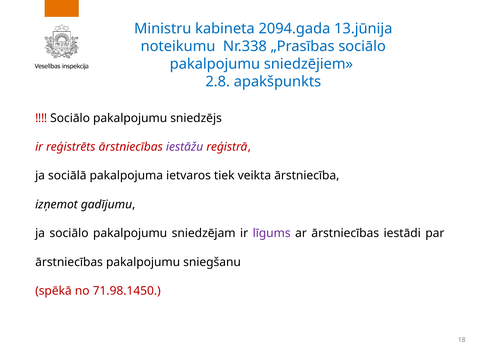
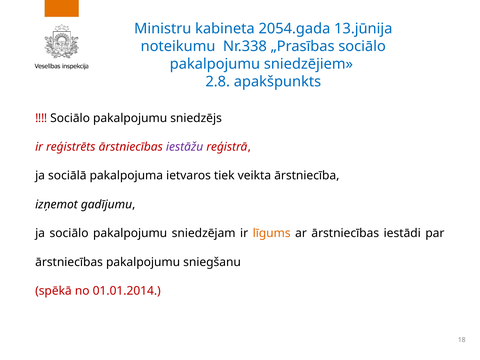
2094.gada: 2094.gada -> 2054.gada (294, 29)
līgums colour: purple -> orange (272, 233)
71.98.1450: 71.98.1450 -> 01.01.2014 (127, 291)
